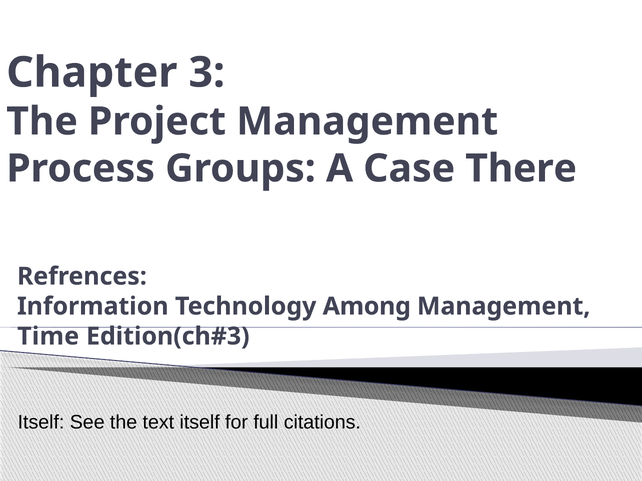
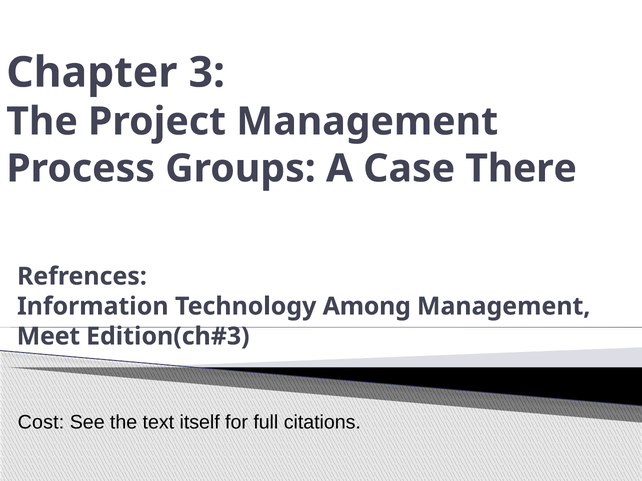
Time: Time -> Meet (48, 337)
Itself: Itself -> Cost (41, 423)
